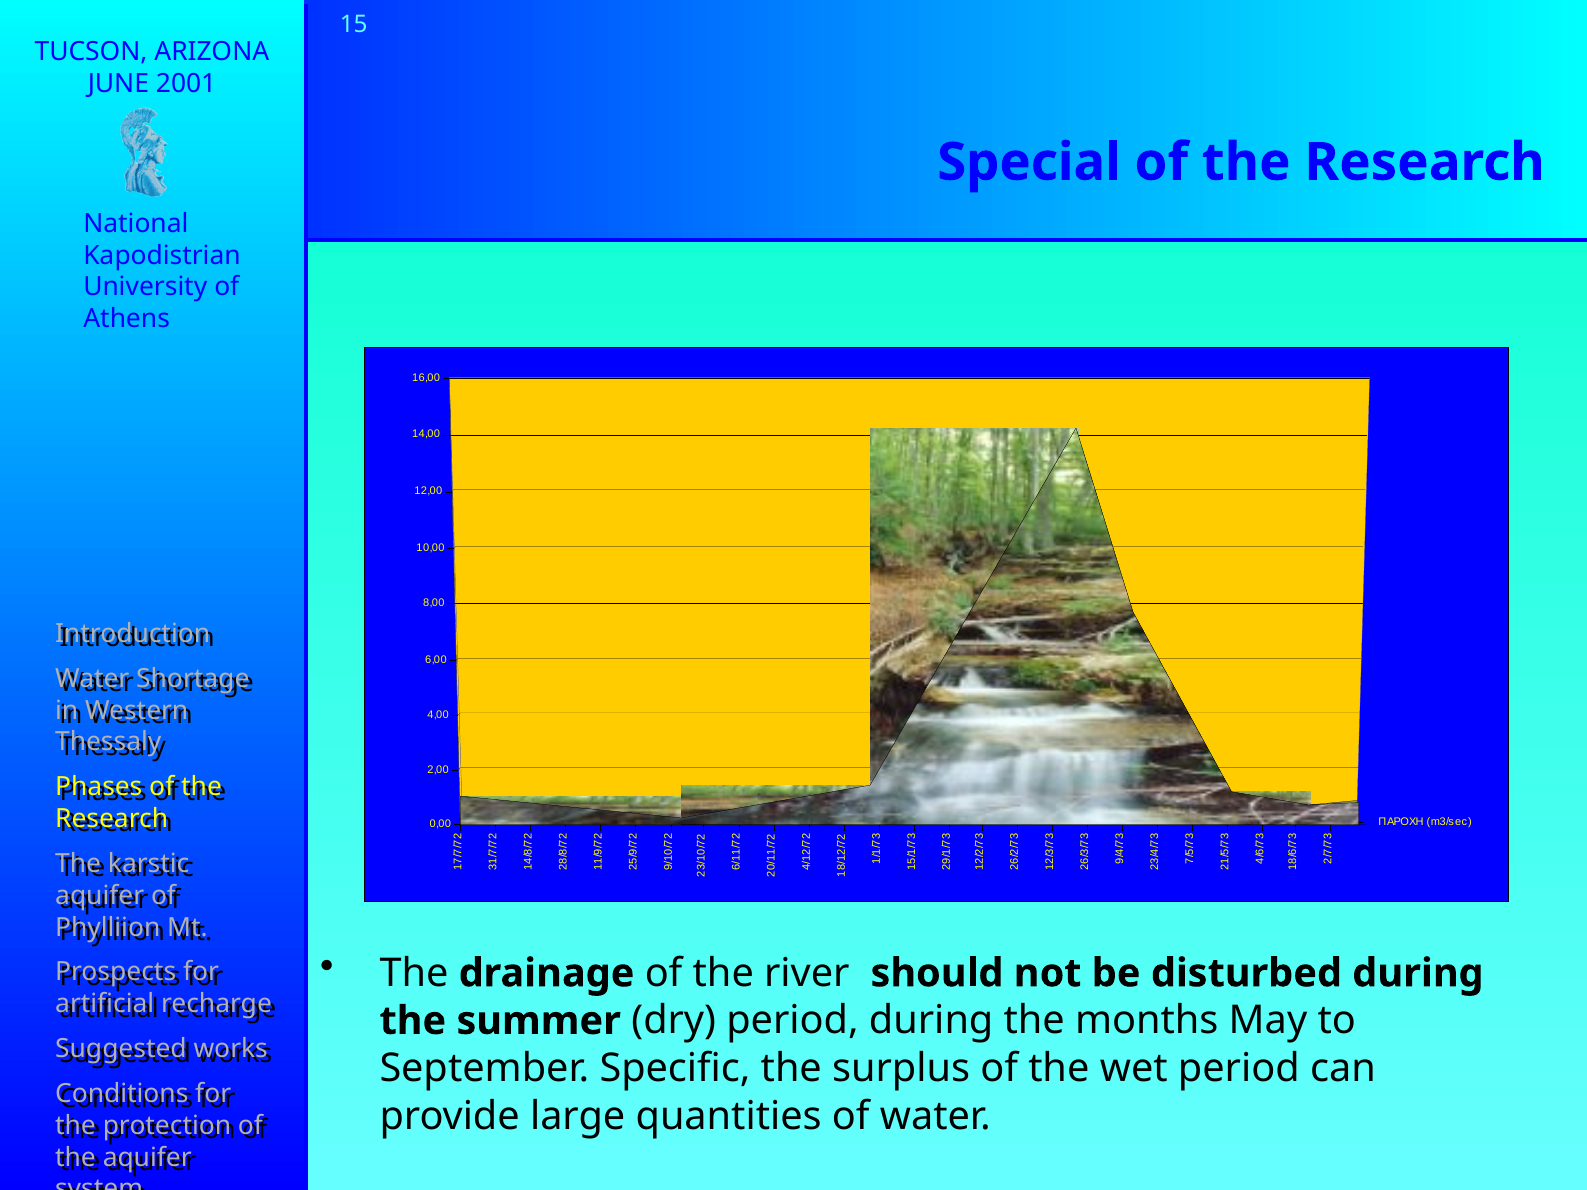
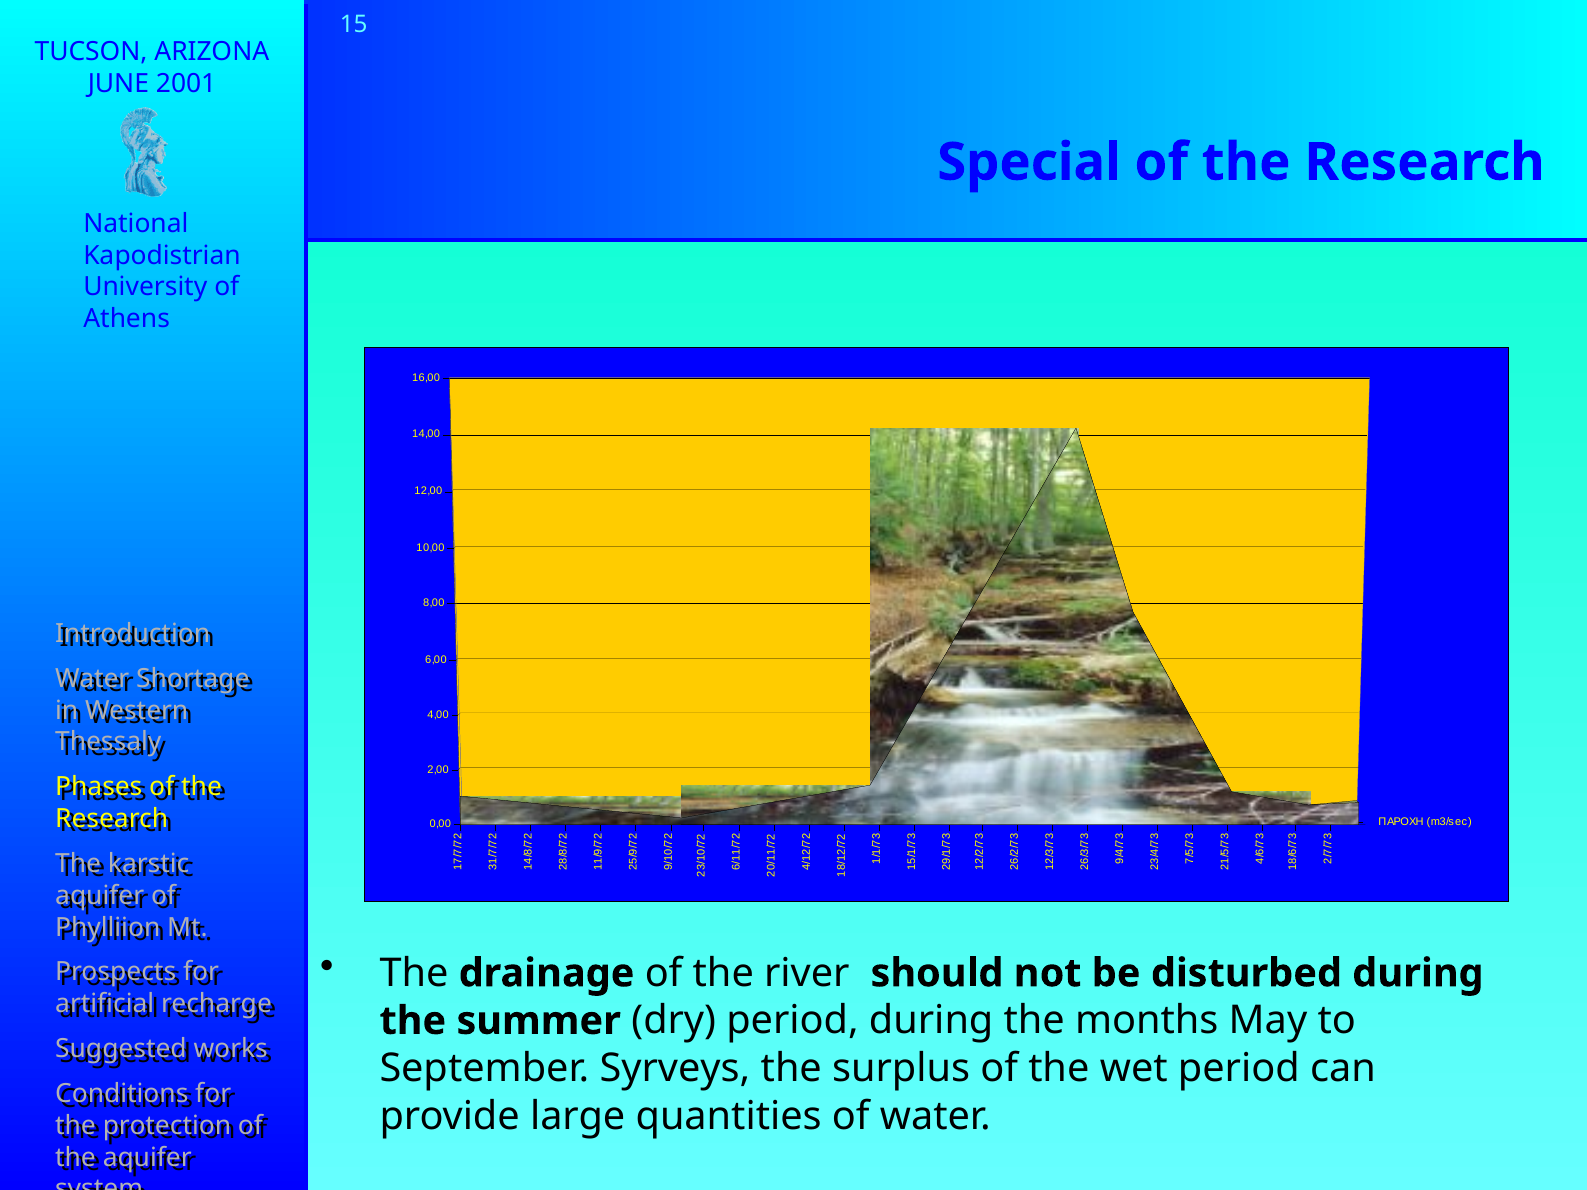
Specific: Specific -> Syrveys (675, 1069)
